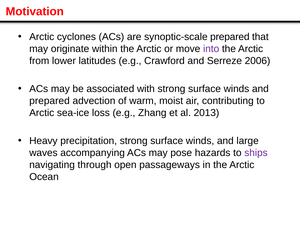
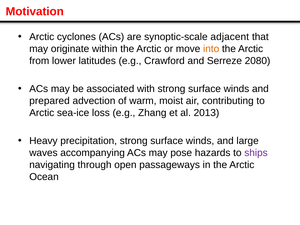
synoptic-scale prepared: prepared -> adjacent (230, 37)
into colour: purple -> orange (211, 49)
2006: 2006 -> 2080 (258, 61)
